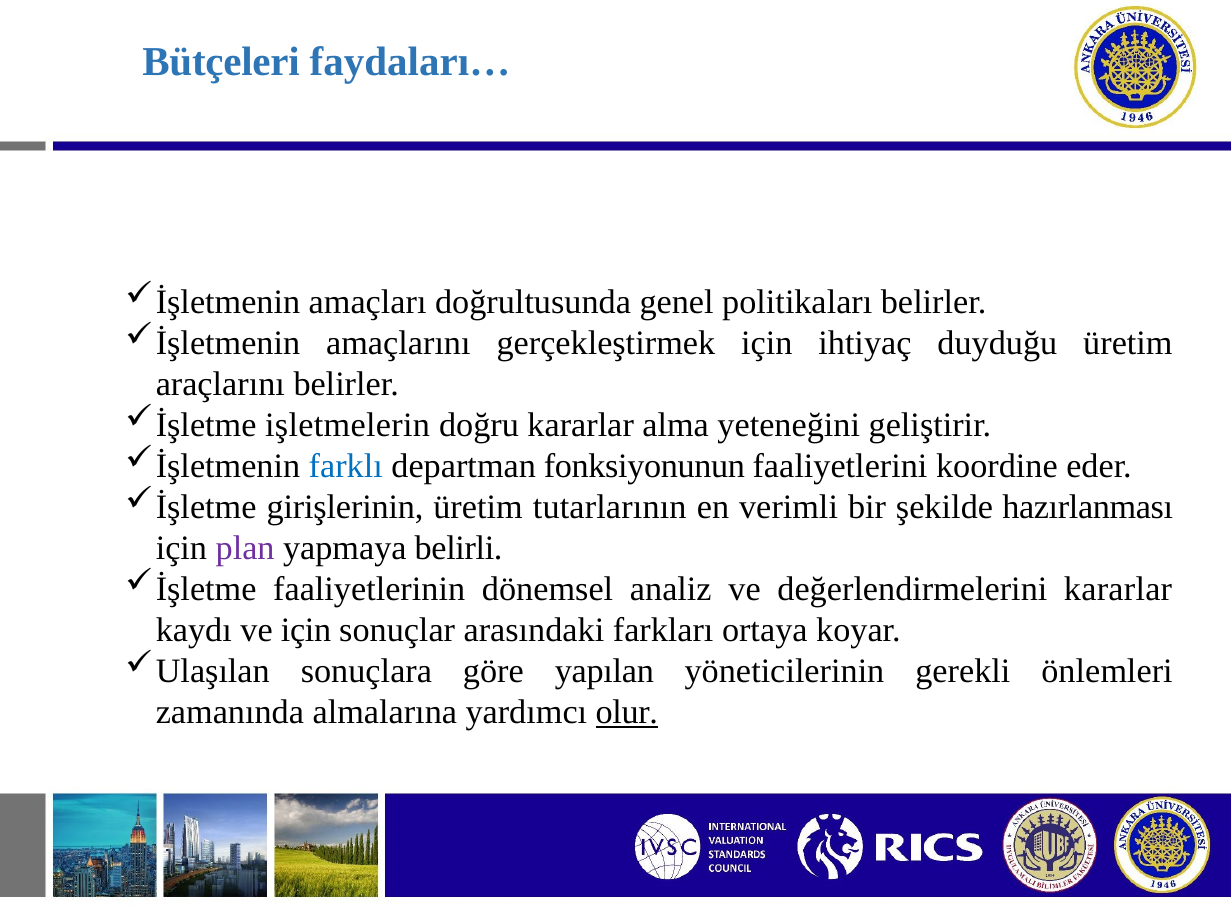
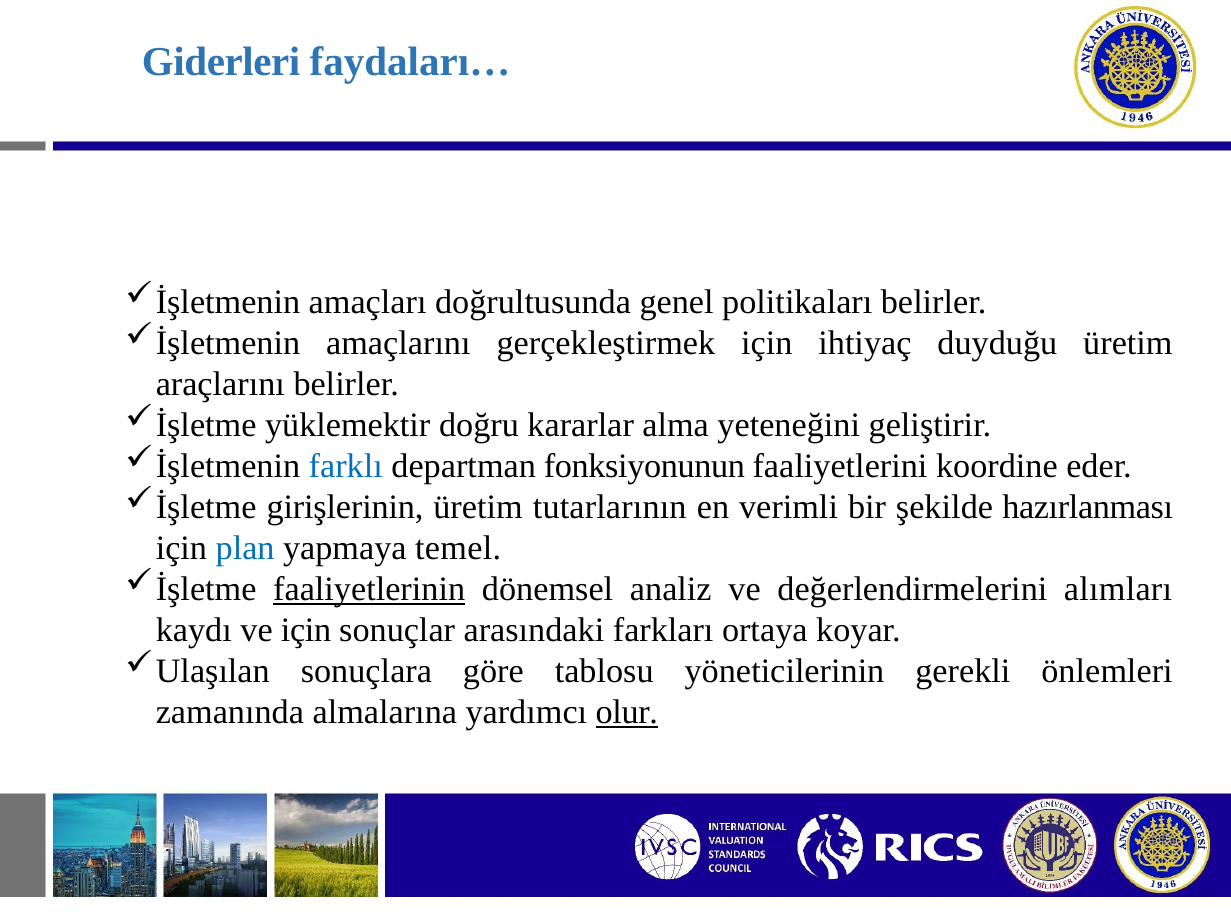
Bütçeleri: Bütçeleri -> Giderleri (221, 62)
işletmelerin: işletmelerin -> yüklemektir (348, 425)
plan colour: purple -> blue (245, 548)
belirli: belirli -> temel (458, 548)
faaliyetlerinin underline: none -> present (369, 589)
değerlendirmelerini kararlar: kararlar -> alımları (1118, 589)
yapılan: yapılan -> tablosu (604, 671)
